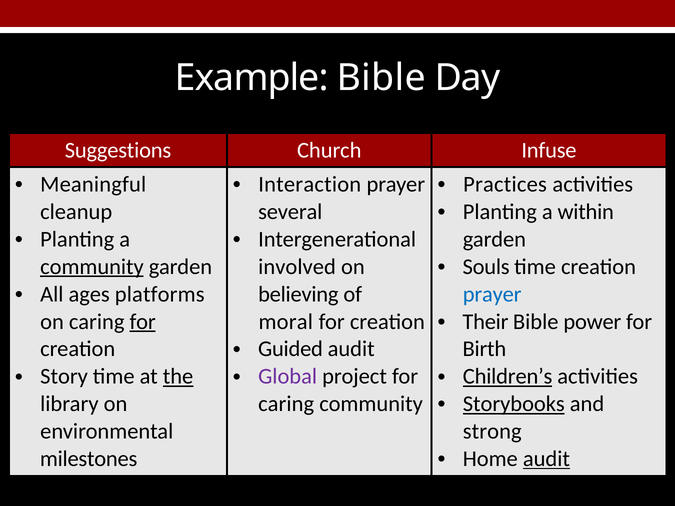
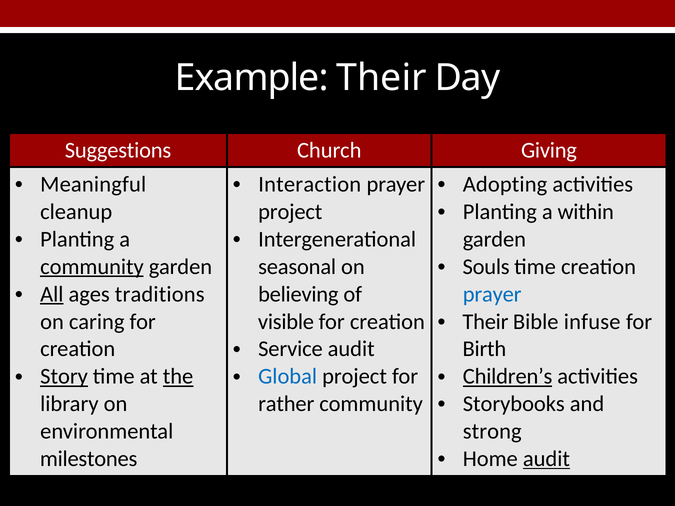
Example Bible: Bible -> Their (382, 78)
Infuse: Infuse -> Giving (549, 150)
Practices: Practices -> Adopting (505, 184)
several: several -> project (290, 212)
involved: involved -> seasonal (297, 267)
All underline: none -> present (52, 294)
platforms: platforms -> traditions (160, 294)
power: power -> infuse (592, 322)
for underline: present -> none (143, 322)
moral: moral -> visible (286, 322)
Guided: Guided -> Service (290, 349)
Story underline: none -> present (64, 377)
Global colour: purple -> blue (288, 377)
Storybooks underline: present -> none (514, 404)
caring: caring -> rather (286, 404)
